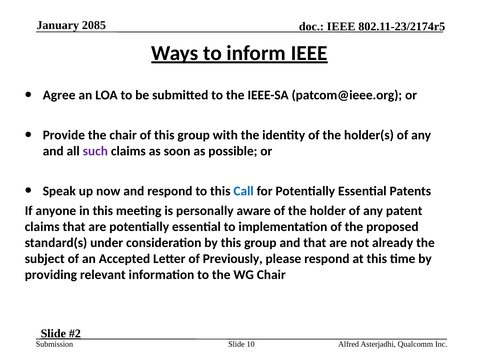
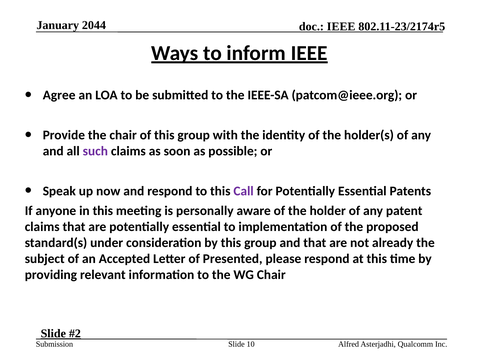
2085: 2085 -> 2044 (94, 25)
Call colour: blue -> purple (244, 191)
Previously: Previously -> Presented (233, 259)
